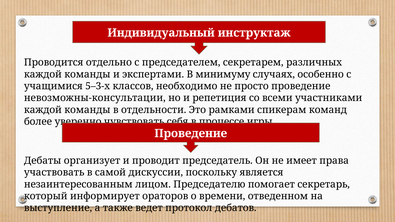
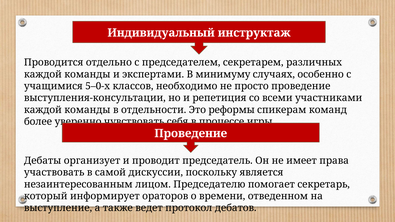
5–3-х: 5–3-х -> 5–0-х (98, 86)
невозможны-консультации: невозможны-консультации -> выступления-консультации (95, 98)
рамками: рамками -> реформы (232, 110)
